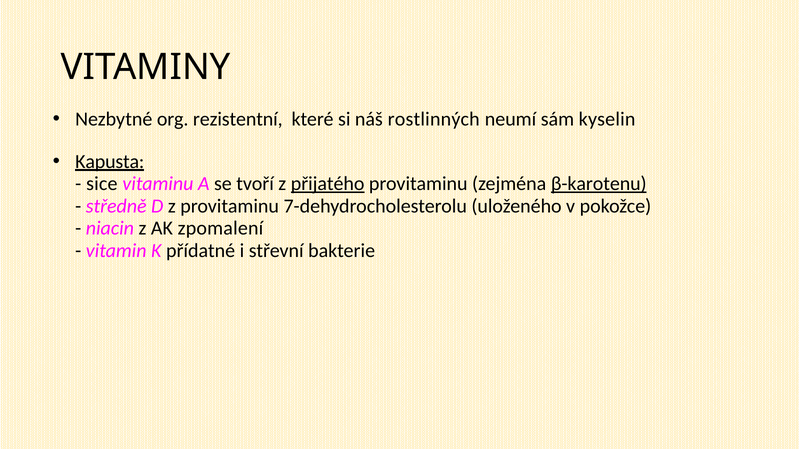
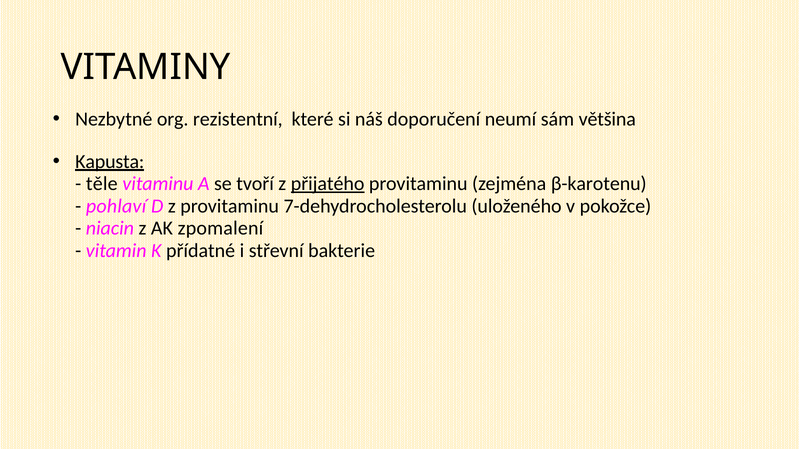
rostlinných: rostlinných -> doporučení (434, 119)
kyselin: kyselin -> většina (607, 119)
sice: sice -> těle (102, 184)
β-karotenu underline: present -> none (599, 184)
středně: středně -> pohlaví (116, 206)
